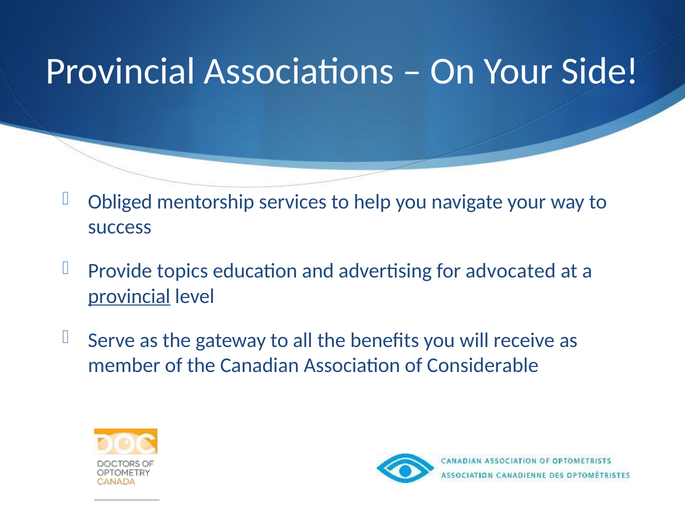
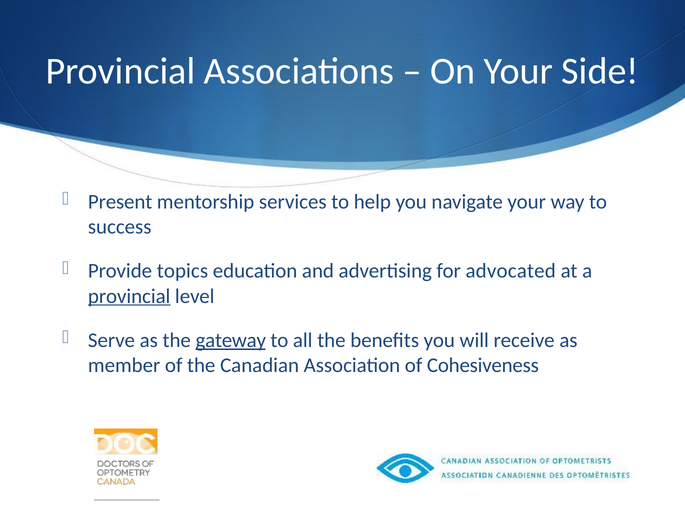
Obliged: Obliged -> Present (120, 202)
gateway underline: none -> present (231, 341)
Considerable: Considerable -> Cohesiveness (483, 366)
